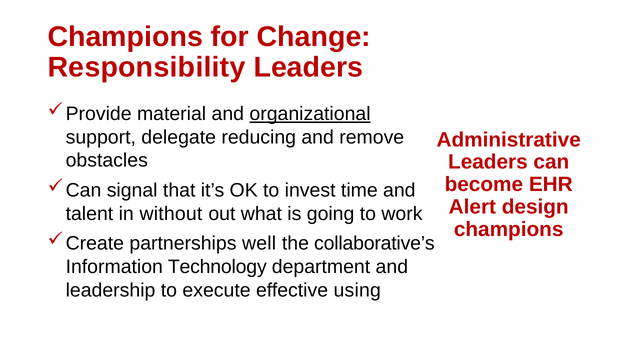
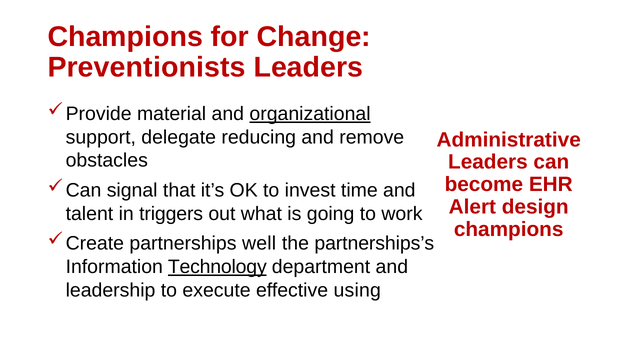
Responsibility: Responsibility -> Preventionists (147, 68)
without: without -> triggers (171, 214)
collaborative’s: collaborative’s -> partnerships’s (374, 244)
Technology underline: none -> present (217, 267)
